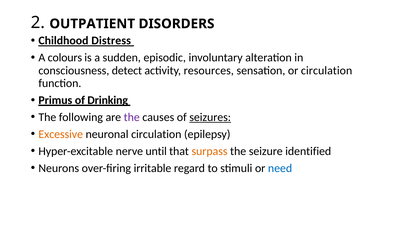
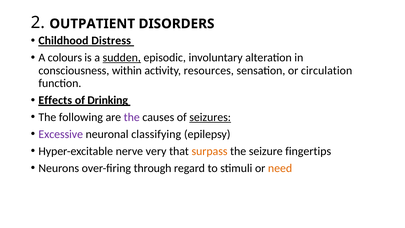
sudden underline: none -> present (122, 58)
detect: detect -> within (127, 70)
Primus: Primus -> Effects (55, 100)
Excessive colour: orange -> purple (61, 134)
neuronal circulation: circulation -> classifying (156, 134)
until: until -> very (156, 151)
identified: identified -> fingertips (308, 151)
irritable: irritable -> through (153, 168)
need colour: blue -> orange (280, 168)
